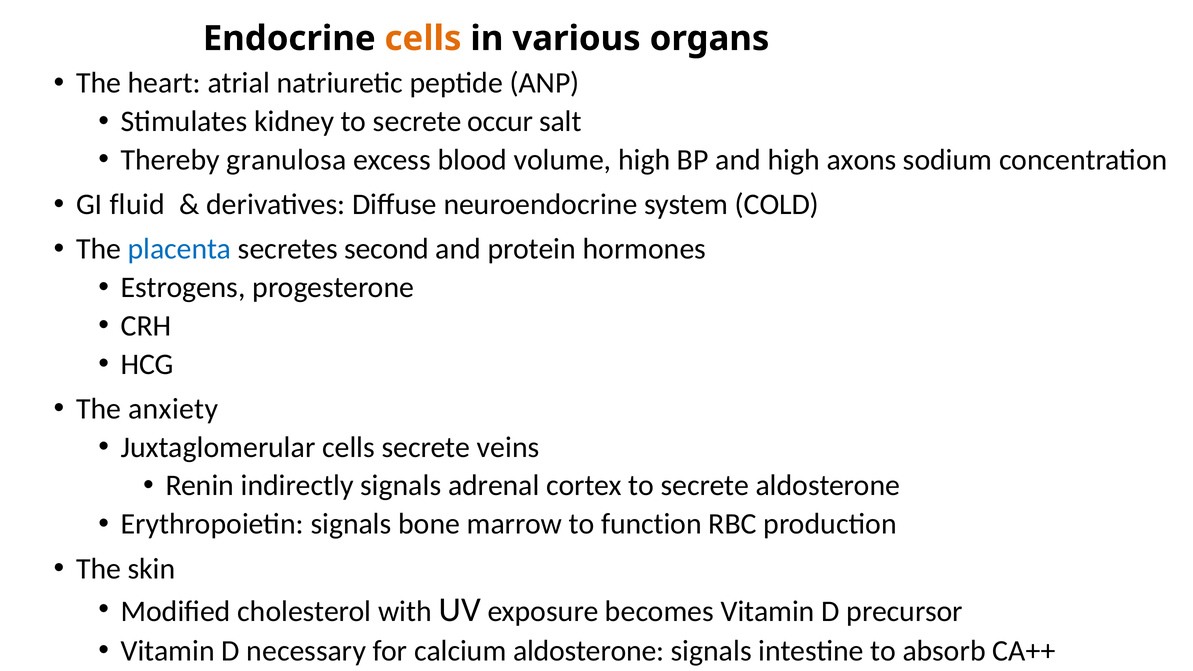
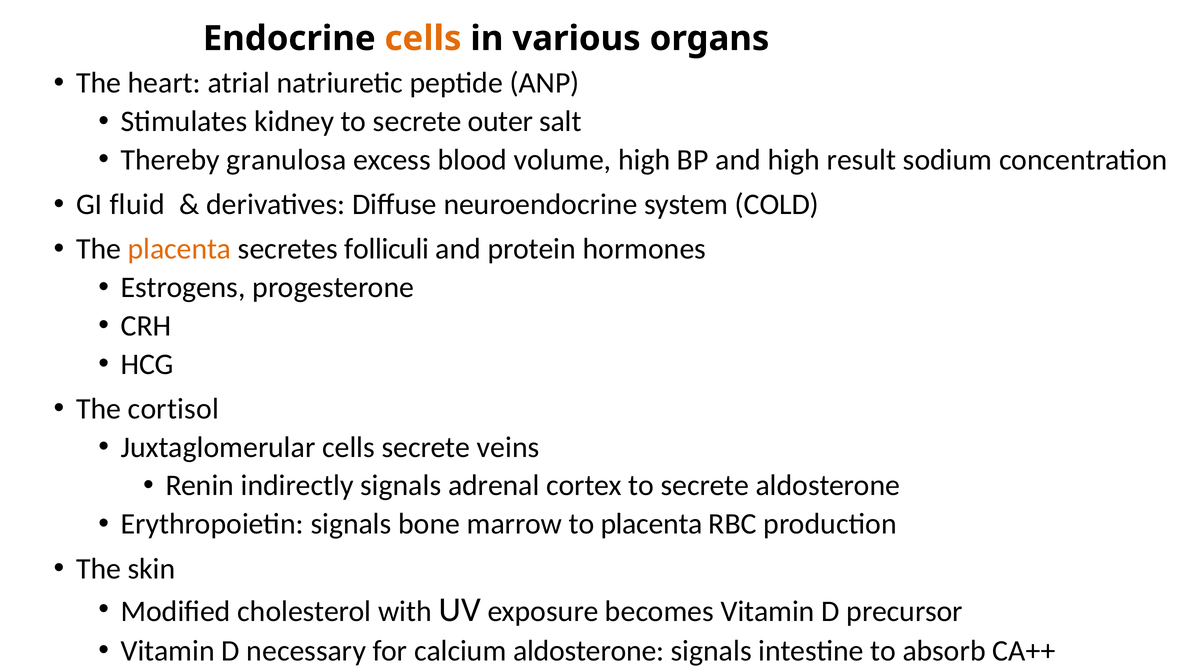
occur: occur -> outer (500, 121)
axons: axons -> result (861, 160)
placenta colour: blue -> orange (180, 249)
second: second -> folliculi (387, 249)
anxiety: anxiety -> cortisol (173, 409)
to function: function -> placenta (652, 524)
